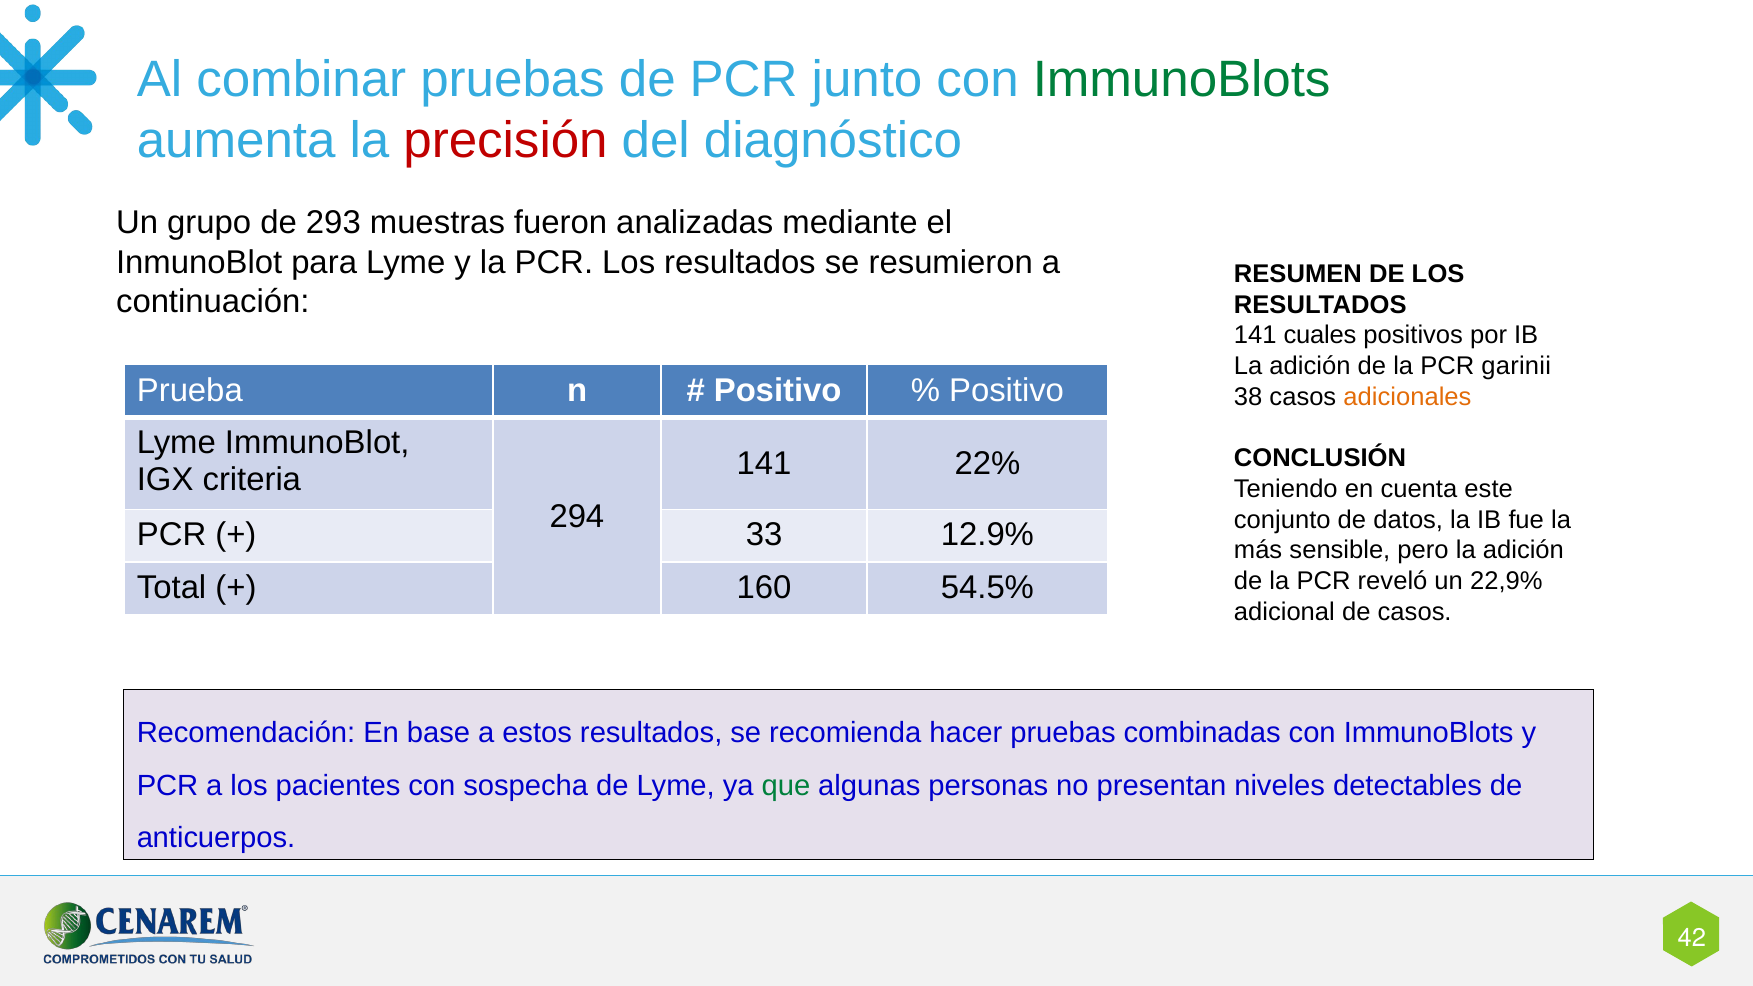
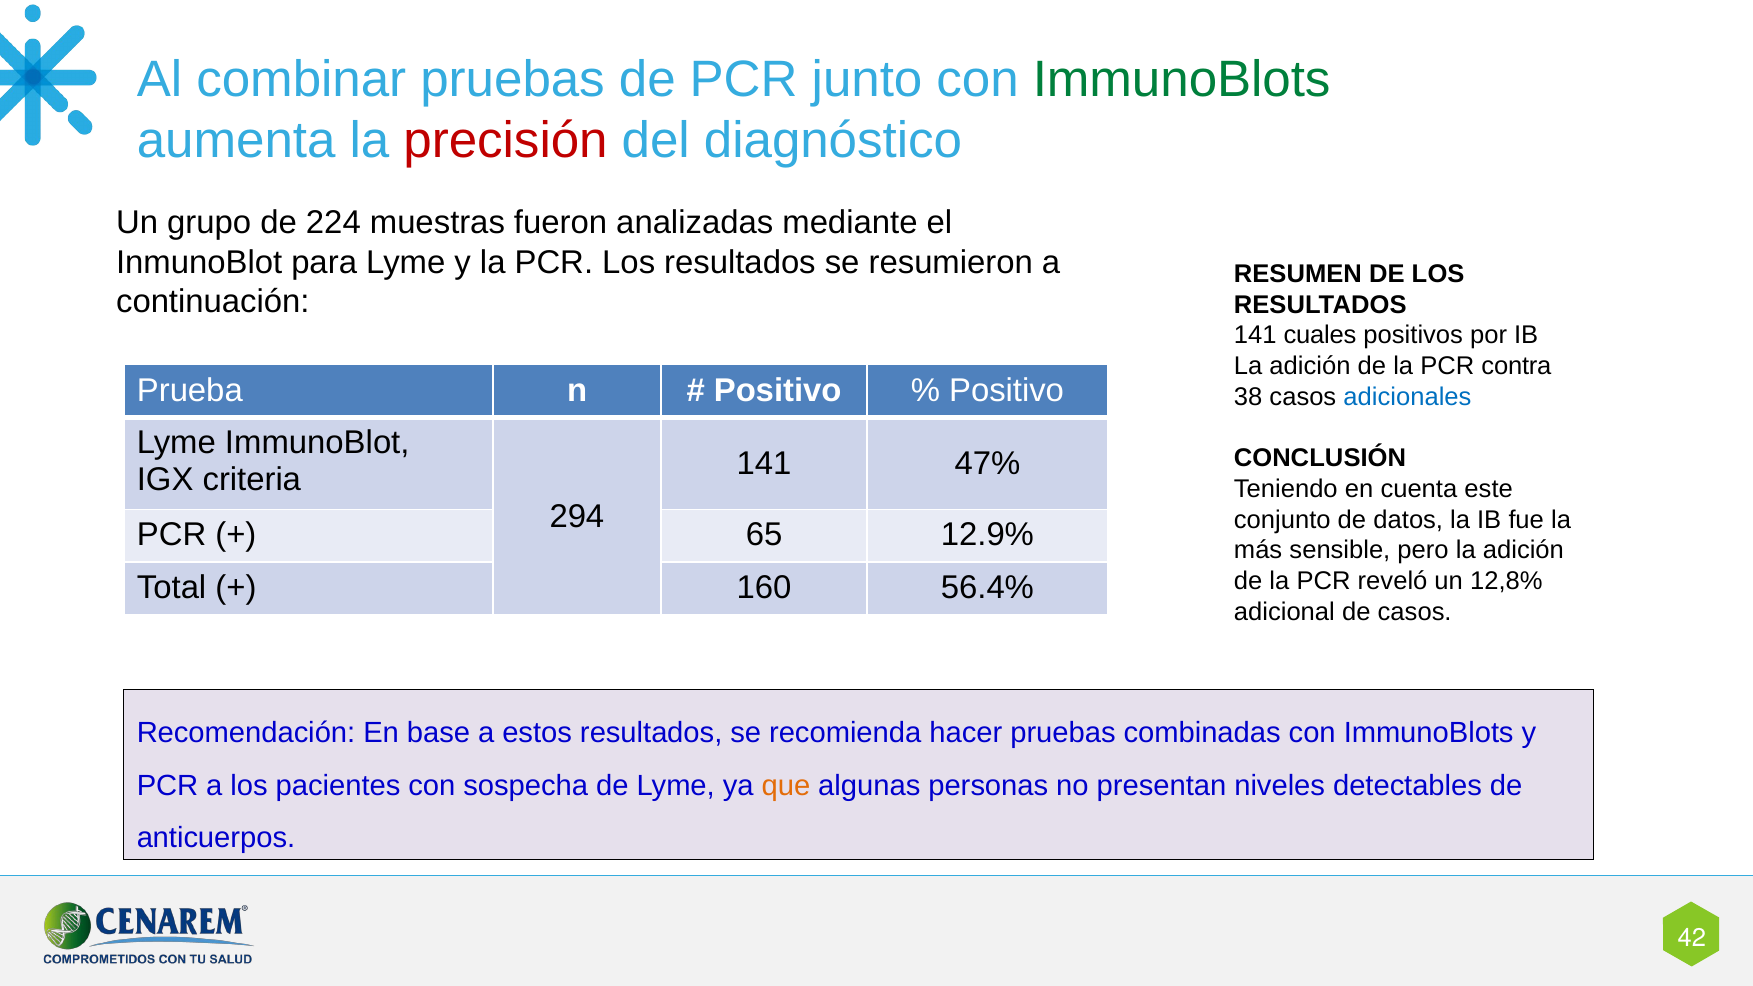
293: 293 -> 224 (333, 223)
garinii: garinii -> contra (1516, 366)
adicionales colour: orange -> blue (1407, 397)
22%: 22% -> 47% (987, 464)
33: 33 -> 65 (764, 535)
22,9%: 22,9% -> 12,8% (1506, 581)
54.5%: 54.5% -> 56.4% (987, 588)
que colour: green -> orange (786, 786)
